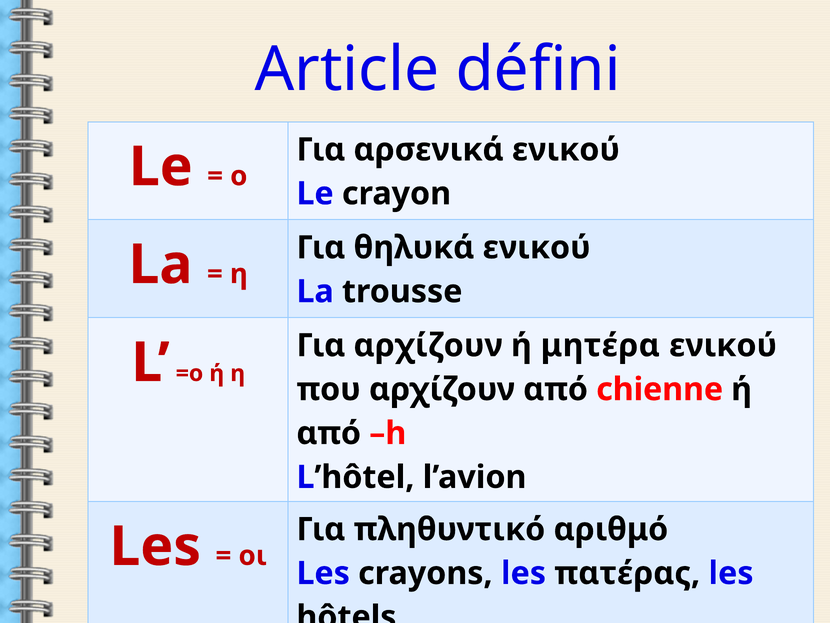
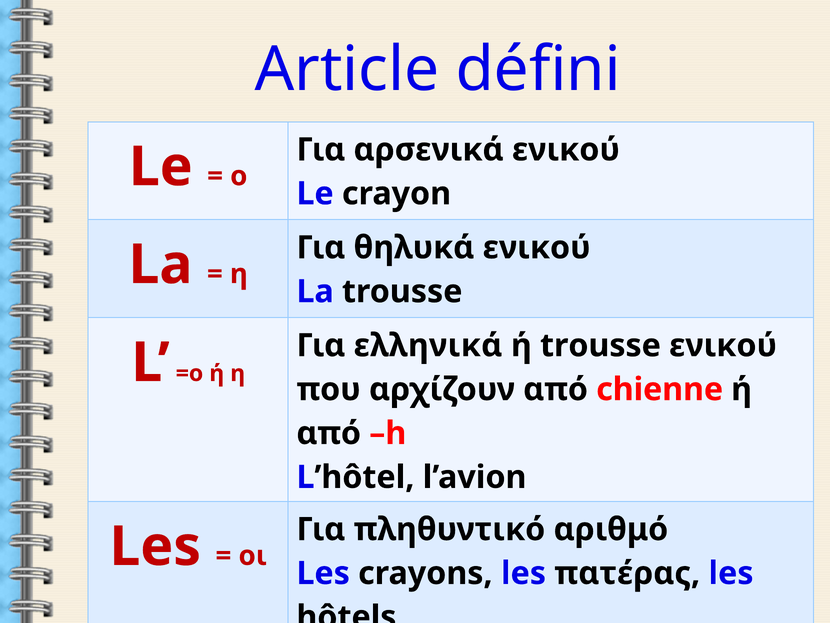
Για αρχίζουν: αρχίζουν -> ελληνικά (428, 345)
ή μητέρα: μητέρα -> trousse (600, 345)
